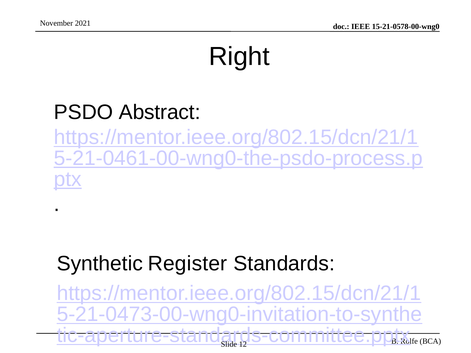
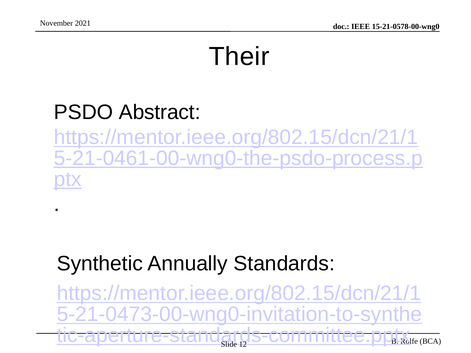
Right: Right -> Their (239, 57)
Register: Register -> Annually (188, 264)
